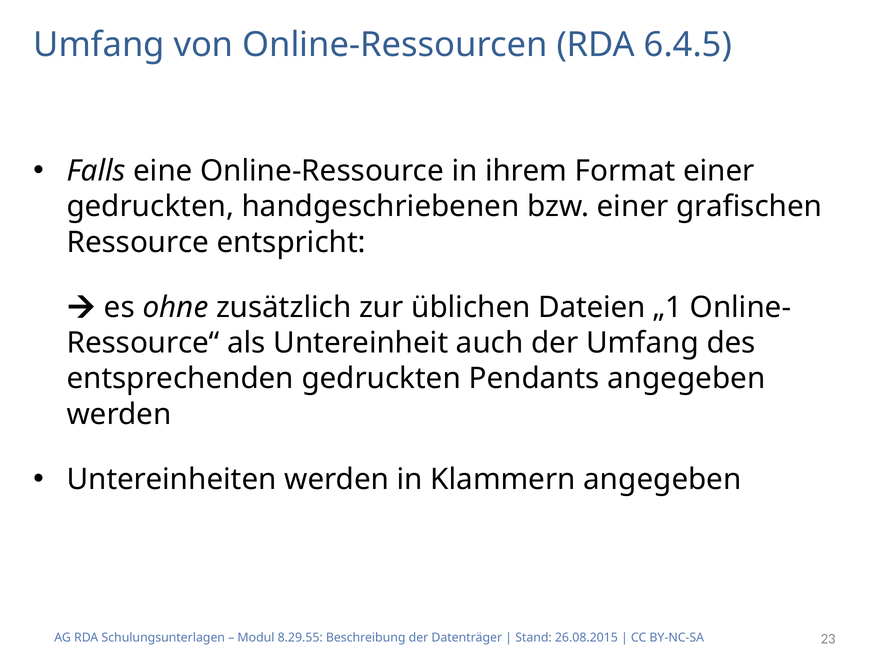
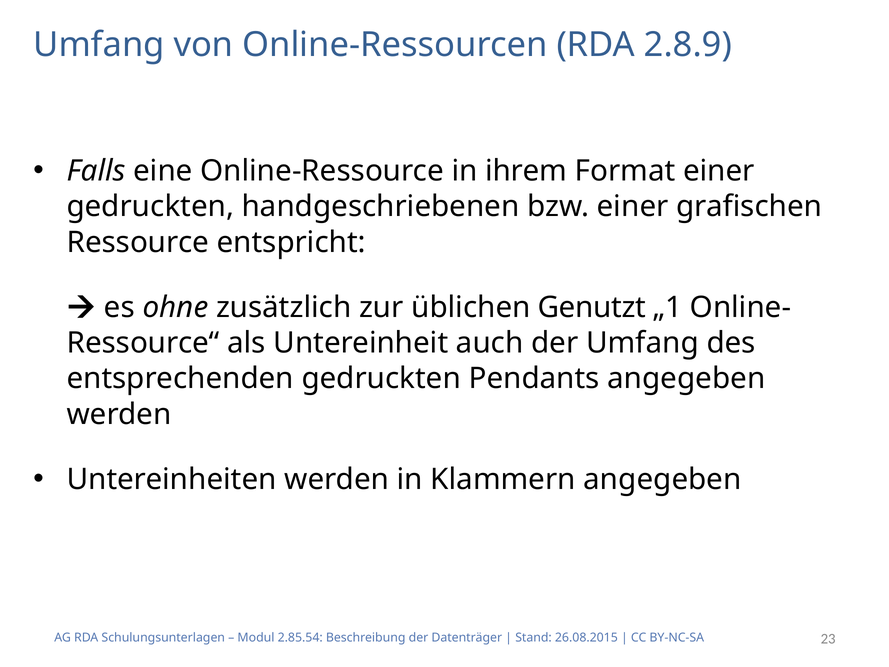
6.4.5: 6.4.5 -> 2.8.9 (688, 45)
Dateien: Dateien -> Genutzt (592, 307)
8.29.55: 8.29.55 -> 2.85.54 (300, 638)
